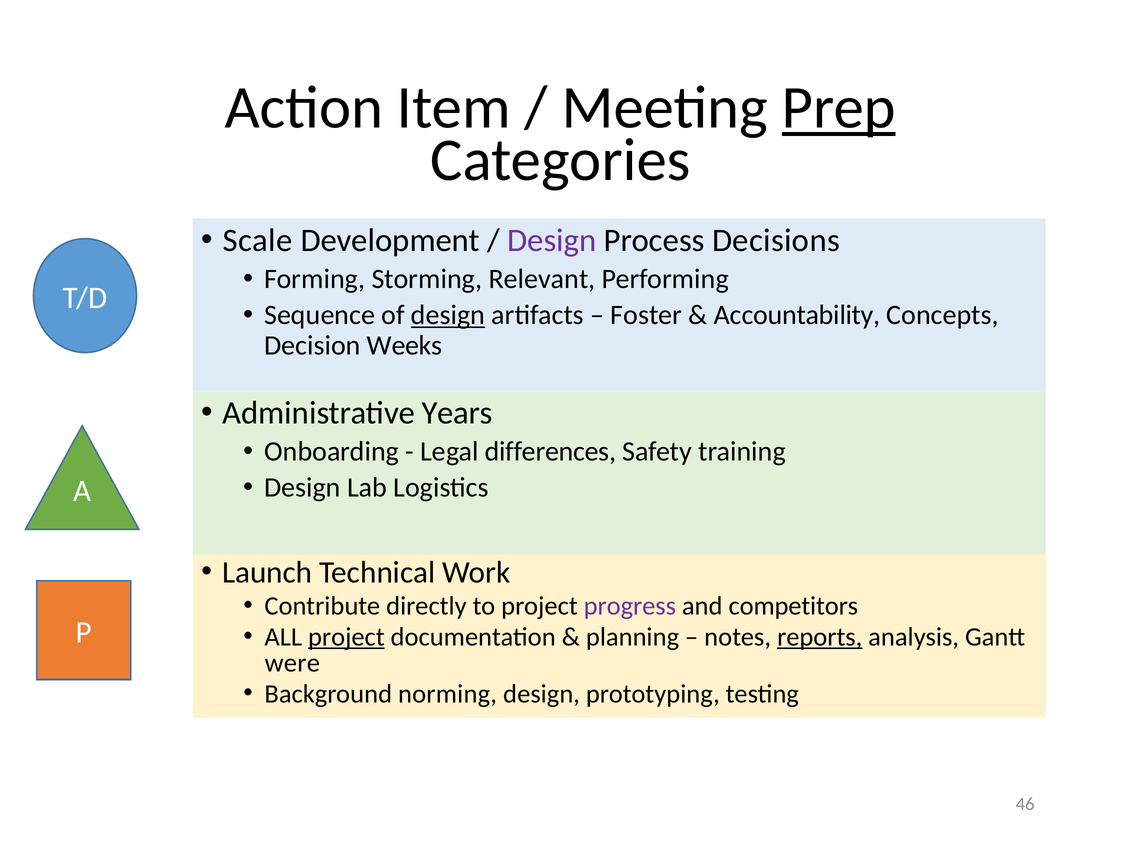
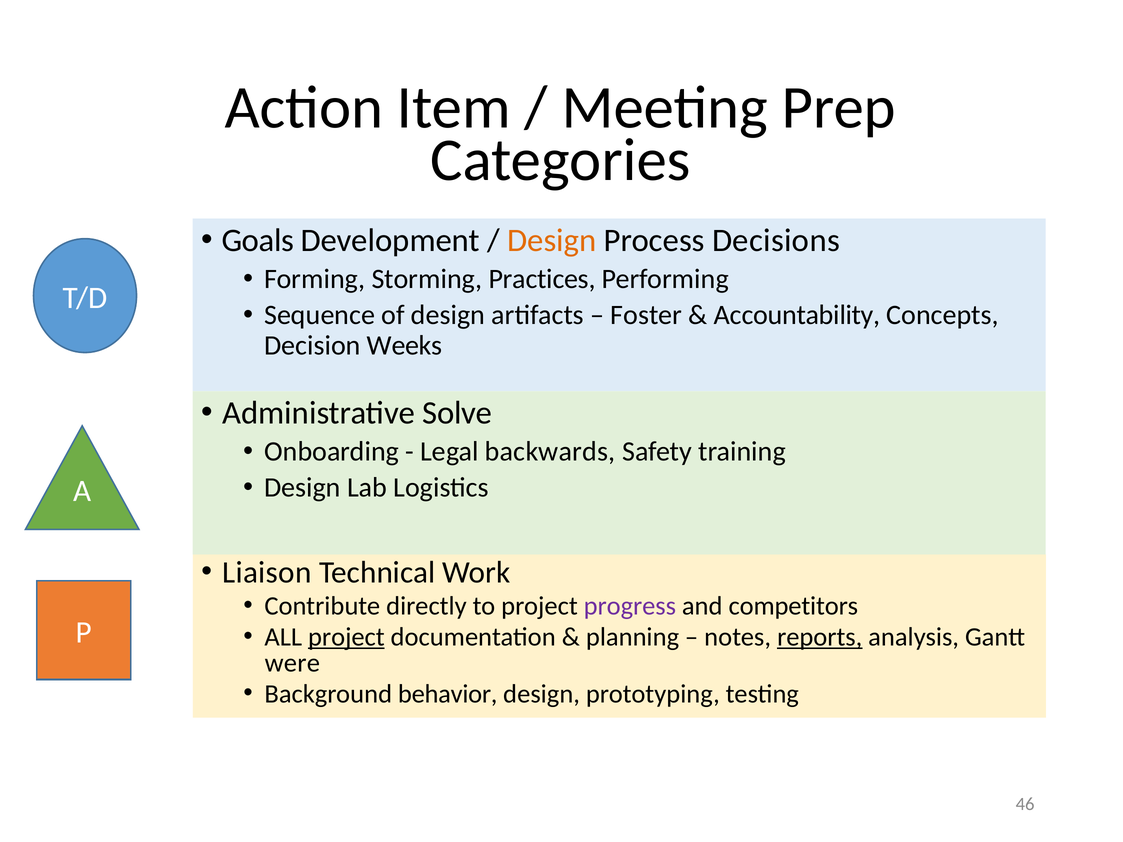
Prep underline: present -> none (839, 108)
Scale: Scale -> Goals (258, 240)
Design colour: purple -> orange (552, 240)
Relevant: Relevant -> Practices (542, 279)
design underline: present -> none (448, 315)
Years: Years -> Solve (457, 413)
differences: differences -> backwards (550, 452)
Launch: Launch -> Liaison (267, 573)
norming: norming -> behavior (448, 694)
